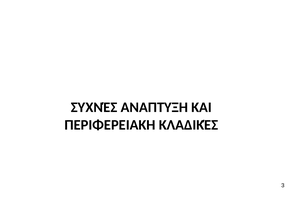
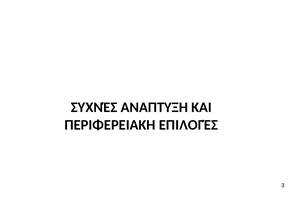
ΚΛΑΔΙΚΈΣ: ΚΛΑΔΙΚΈΣ -> ΕΠΙΛΟΓΈΣ (188, 125)
